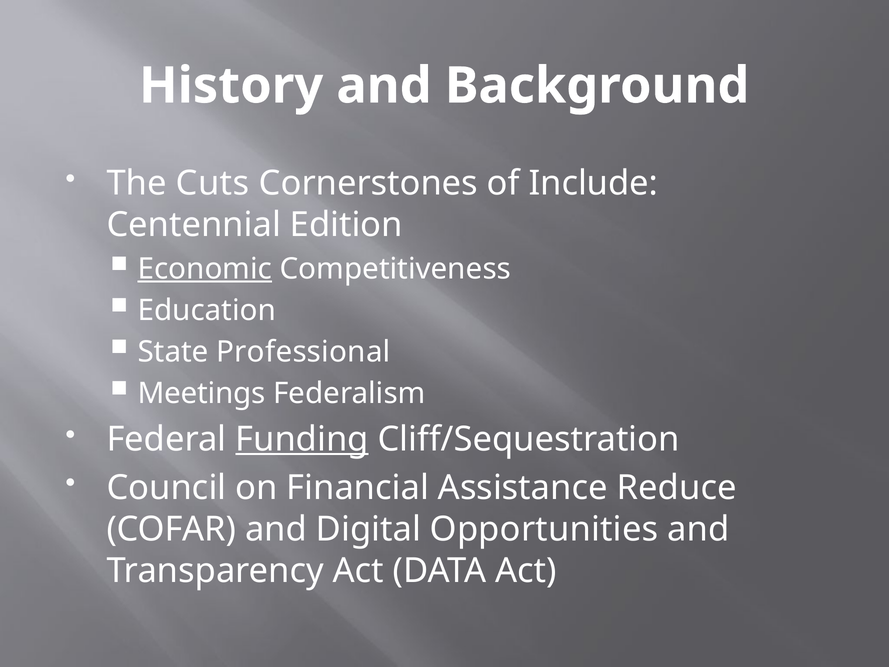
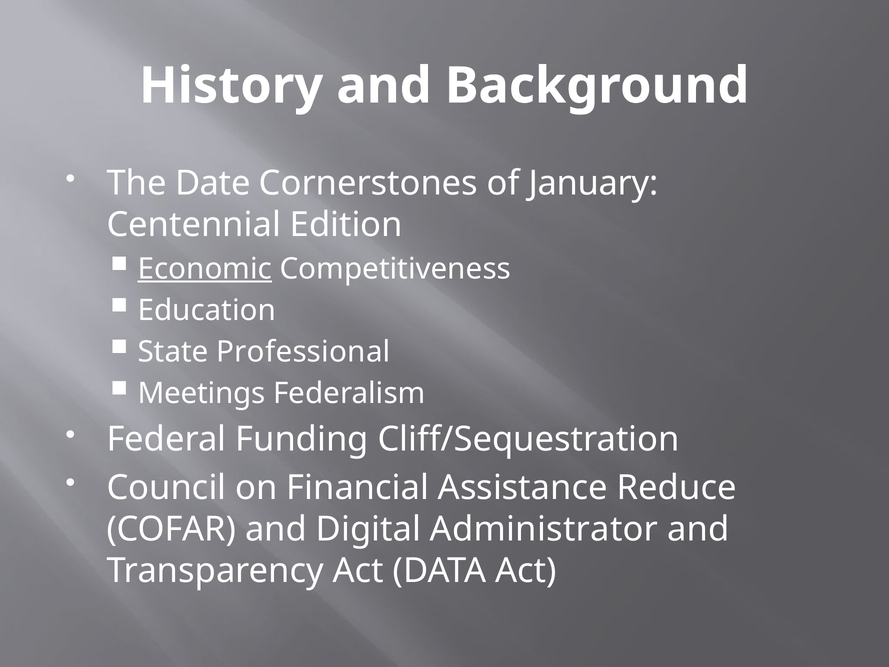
Cuts: Cuts -> Date (213, 183)
Include: Include -> January (594, 183)
Funding underline: present -> none (302, 439)
Opportunities: Opportunities -> Administrator (544, 529)
